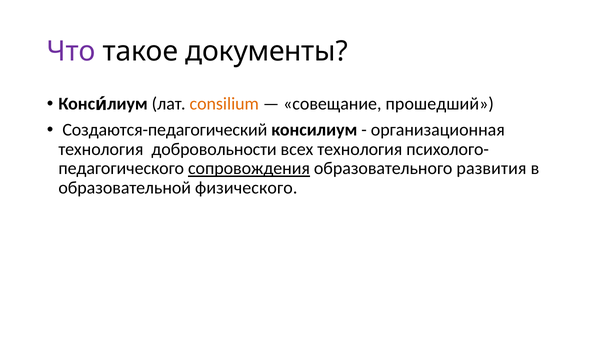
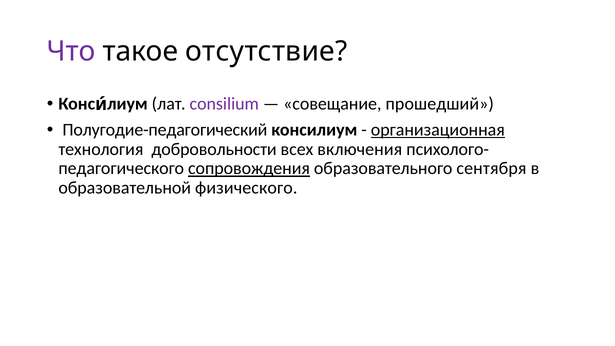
документы: документы -> отсутствие (266, 52)
consilium colour: orange -> purple (224, 104)
Создаются-педагогический: Создаются-педагогический -> Полугодие-педагогический (165, 130)
организационная underline: none -> present (438, 130)
всех технология: технология -> включения (360, 149)
развития: развития -> сентября (491, 169)
